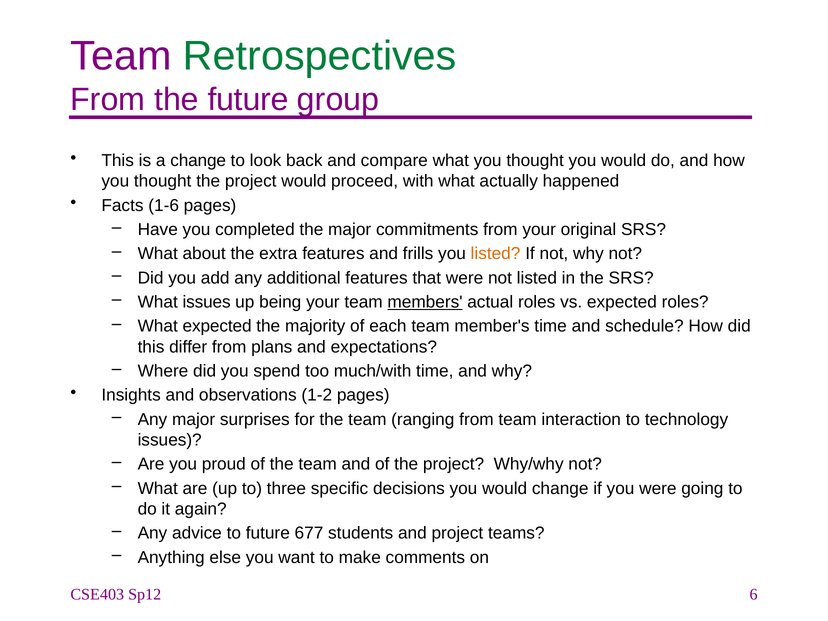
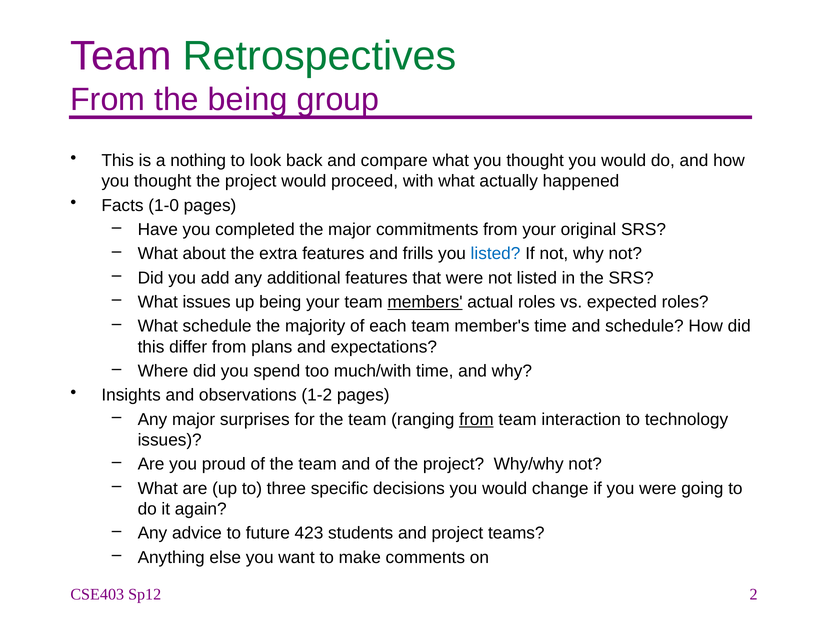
the future: future -> being (248, 100)
a change: change -> nothing (198, 161)
1-6: 1-6 -> 1-0 (164, 205)
listed colour: orange -> blue (496, 254)
What expected: expected -> schedule (217, 326)
from underline: none -> present (476, 419)
677: 677 -> 423 (309, 533)
6: 6 -> 2 (754, 595)
